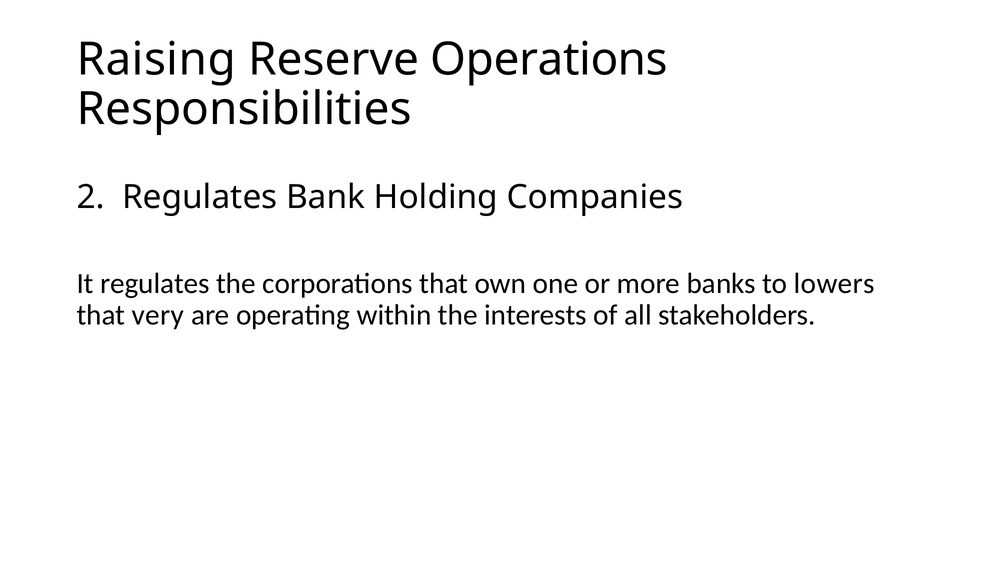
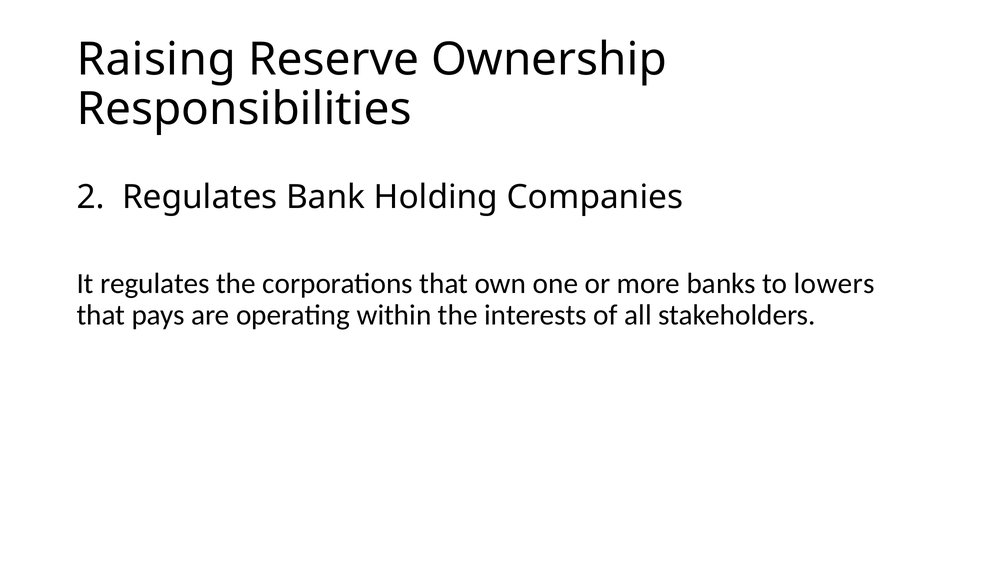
Operations: Operations -> Ownership (549, 59)
very: very -> pays (158, 315)
